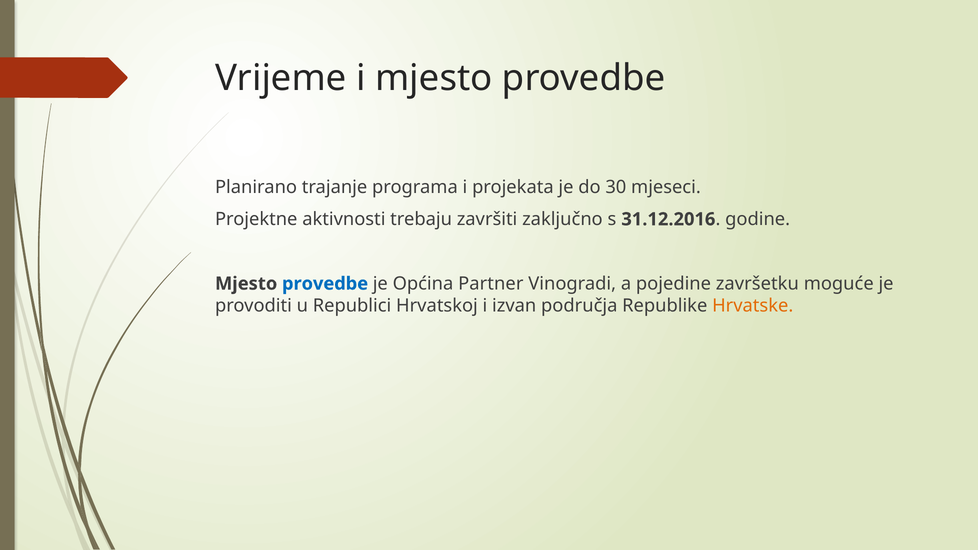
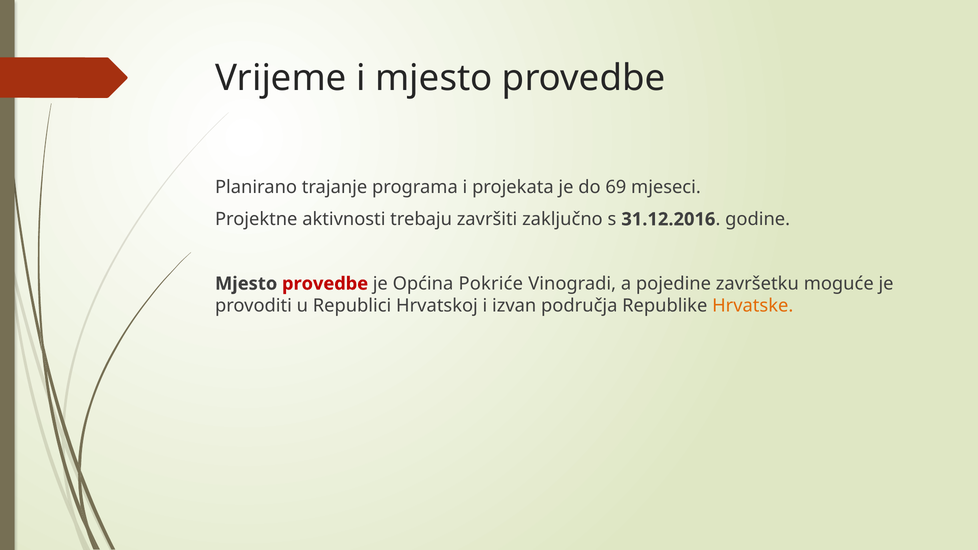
30: 30 -> 69 (616, 187)
provedbe colour: blue -> red (325, 284)
Partner: Partner -> Pokriće (491, 284)
